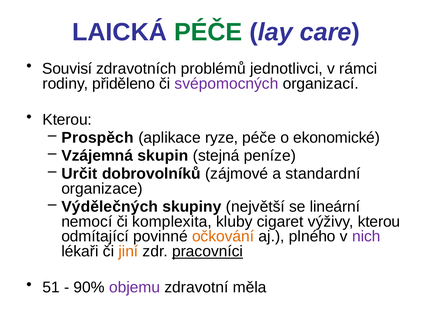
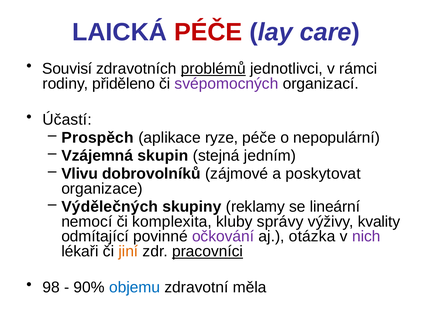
PÉČE colour: green -> red (208, 32)
problémů underline: none -> present (213, 69)
Kterou: Kterou -> Účastí (67, 120)
ekonomické: ekonomické -> nepopulární (337, 138)
peníze: peníze -> jedním (270, 156)
Určit: Určit -> Vlivu (80, 174)
standardní: standardní -> poskytovat (323, 174)
největší: největší -> reklamy (255, 207)
cigaret: cigaret -> správy (280, 222)
výživy kterou: kterou -> kvality (379, 222)
očkování colour: orange -> purple (223, 237)
plného: plného -> otázka (312, 237)
51: 51 -> 98 (51, 288)
objemu colour: purple -> blue (135, 288)
